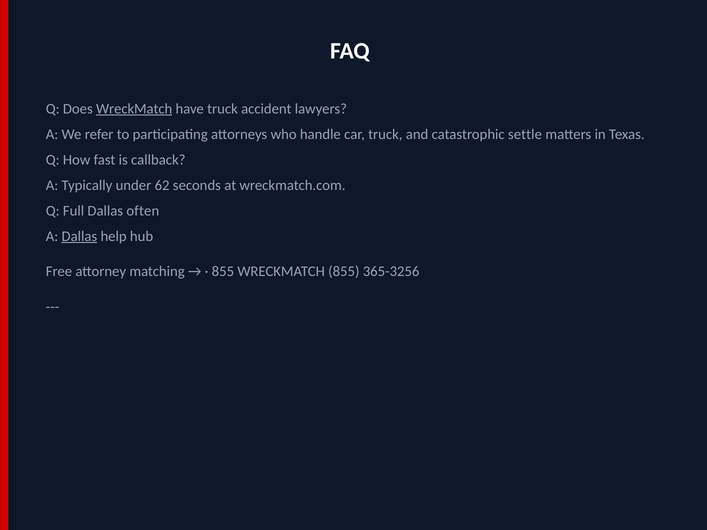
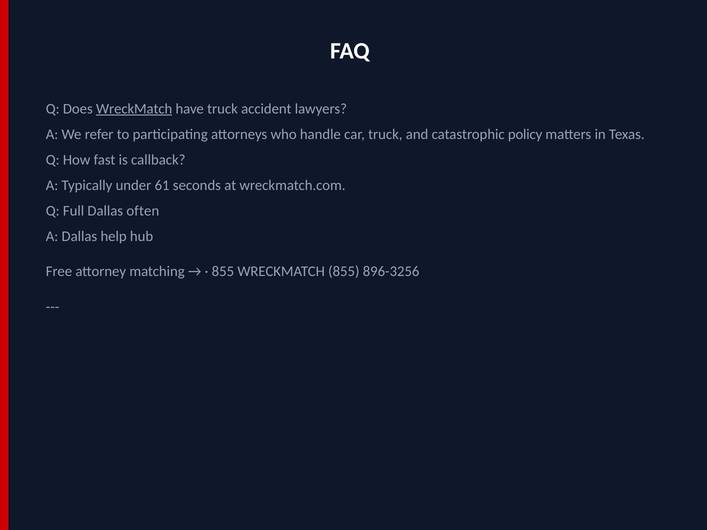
settle: settle -> policy (525, 134)
62: 62 -> 61 (162, 185)
Dallas underline: present -> none (79, 236)
365-3256: 365-3256 -> 896-3256 (391, 272)
